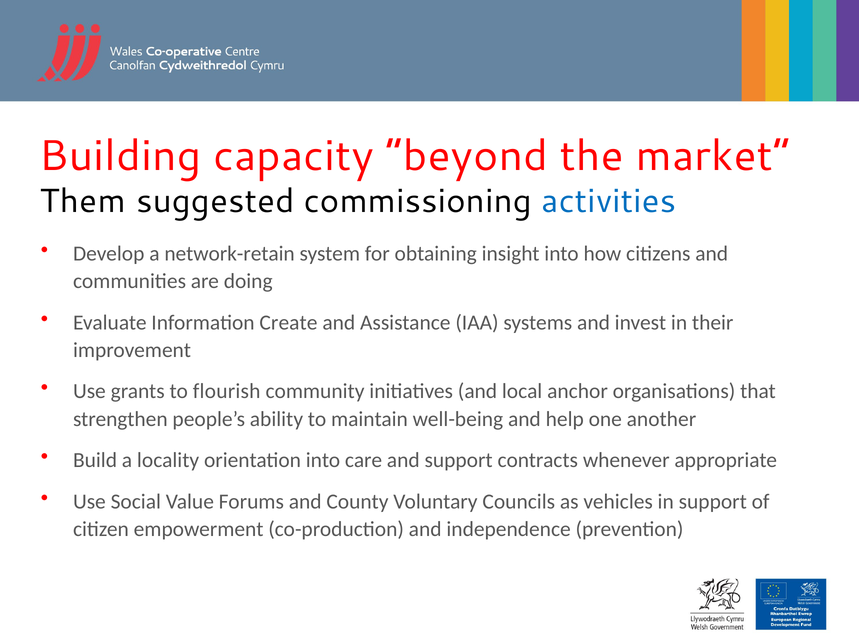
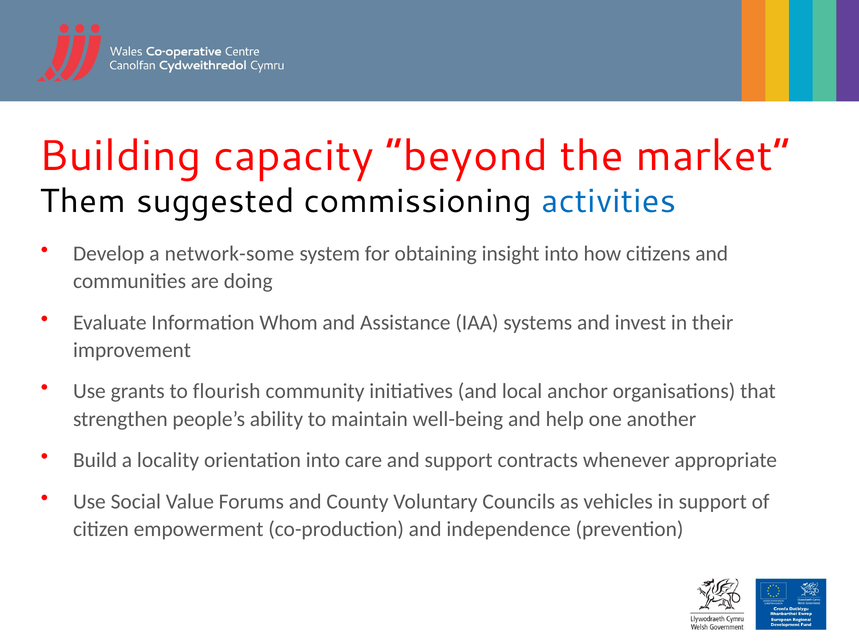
network-retain: network-retain -> network-some (229, 254)
Create: Create -> Whom (289, 323)
